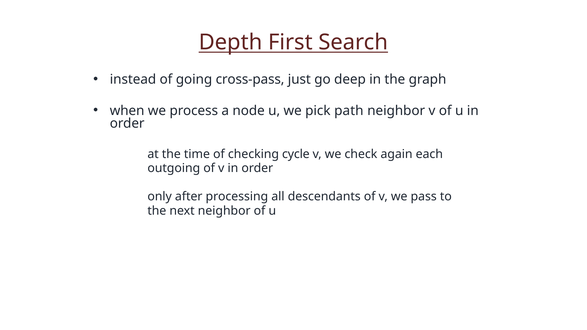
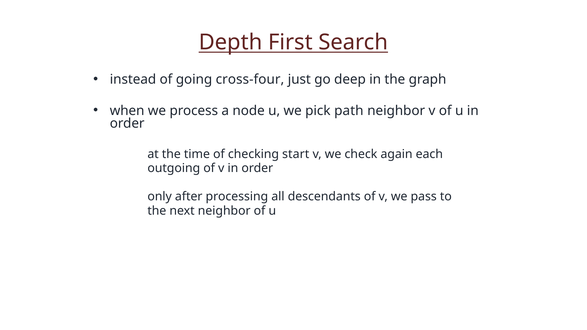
cross-pass: cross-pass -> cross-four (250, 80)
cycle: cycle -> start (296, 154)
